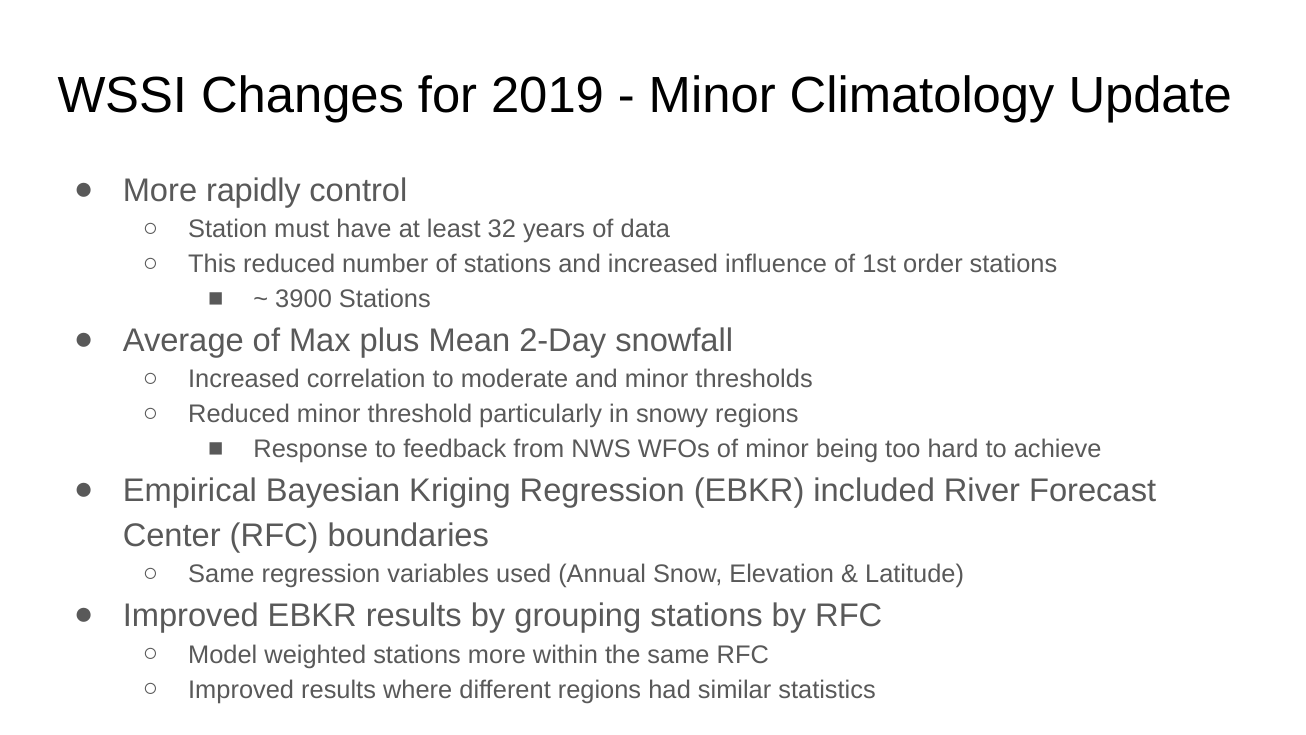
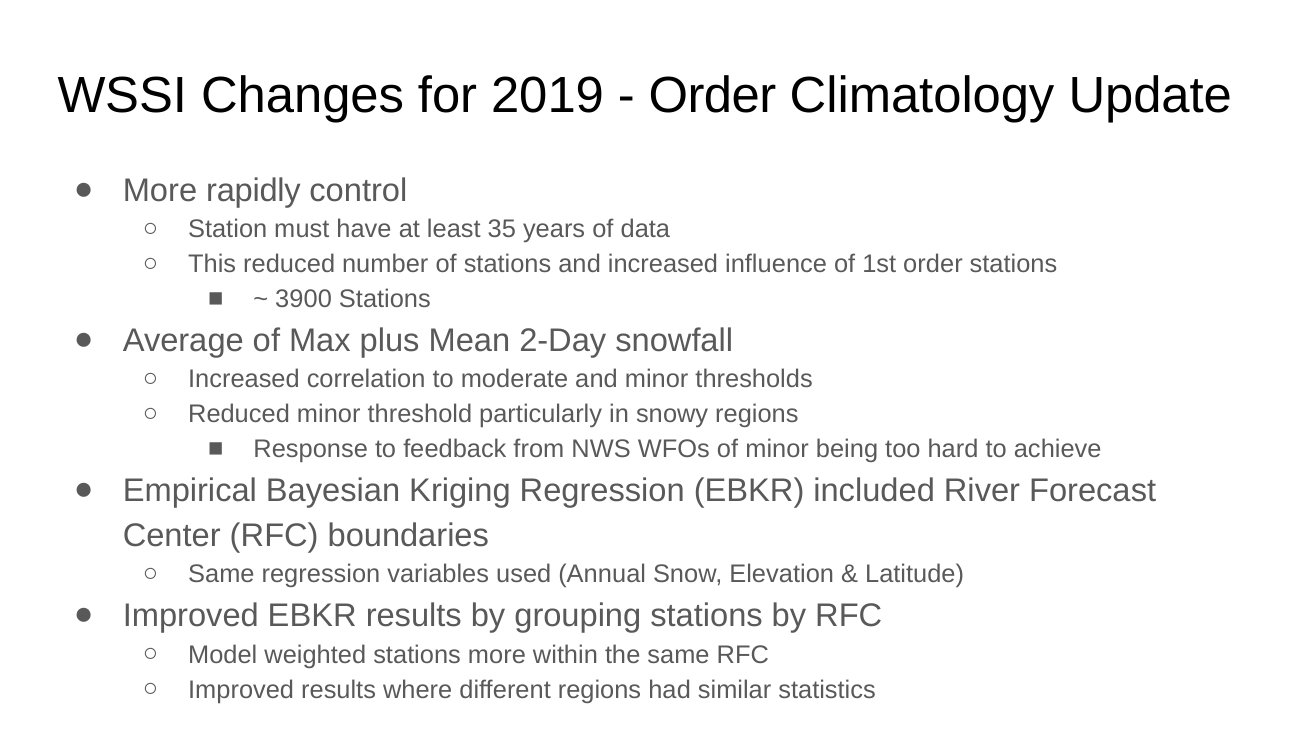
Minor: Minor -> Order (712, 96)
32: 32 -> 35 (502, 229)
